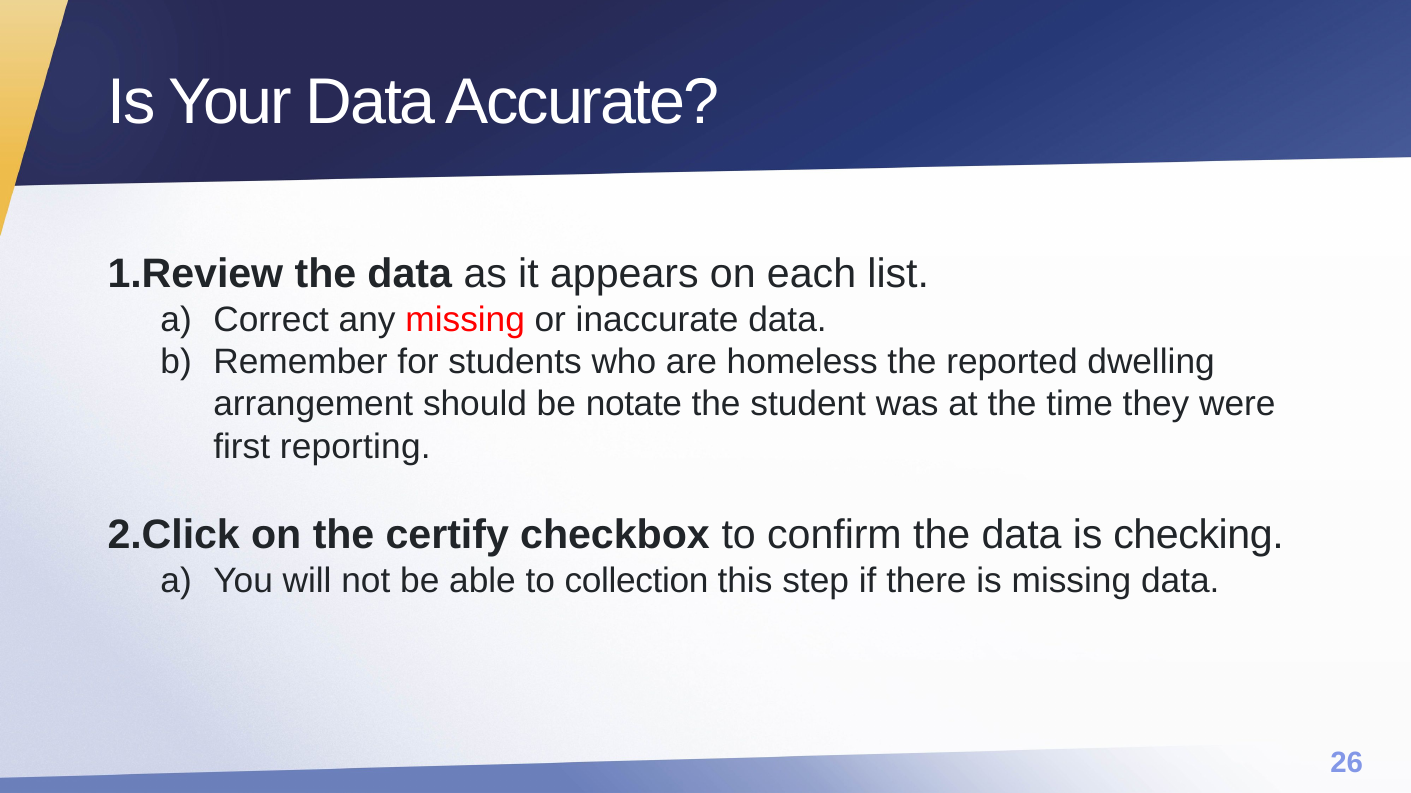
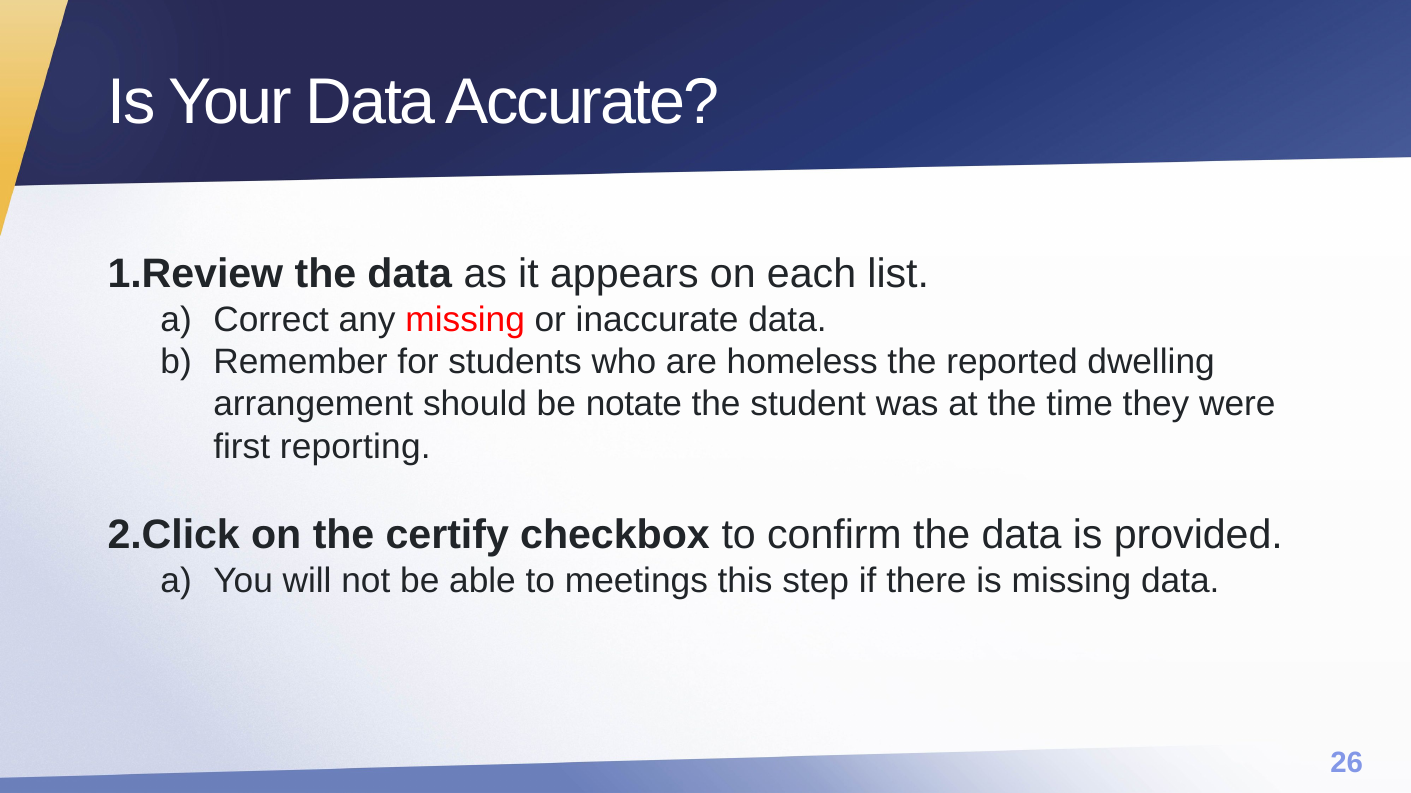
checking: checking -> provided (1198, 535)
collection: collection -> meetings (636, 581)
